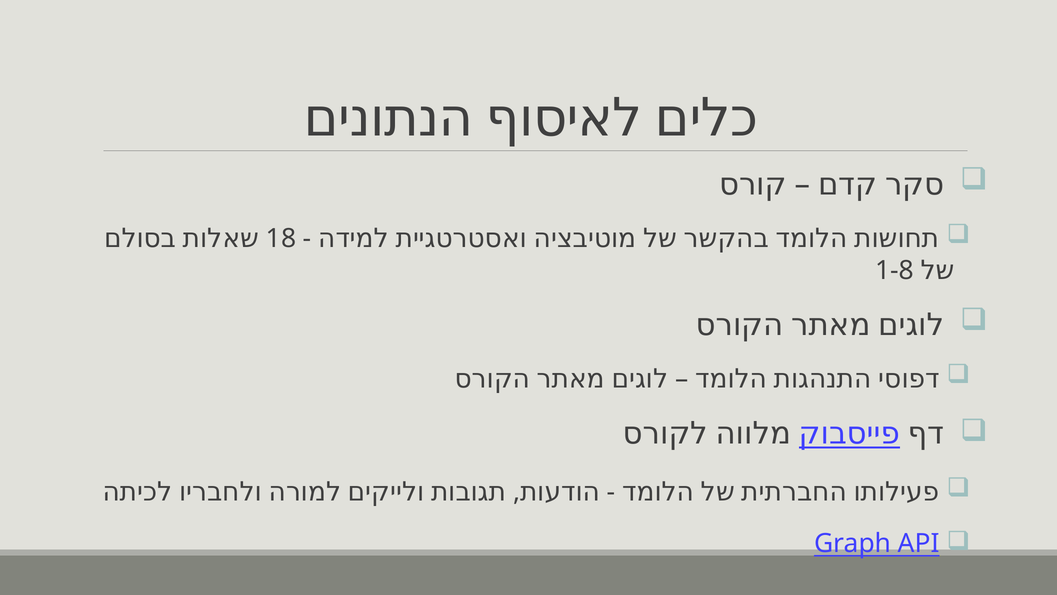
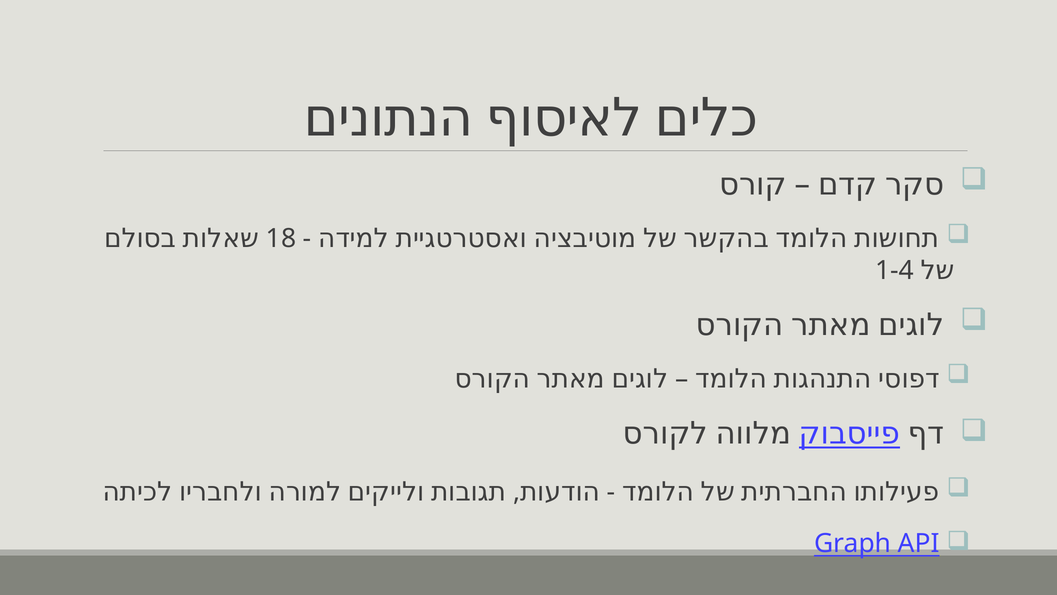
1-8: 1-8 -> 1-4 (894, 270)
